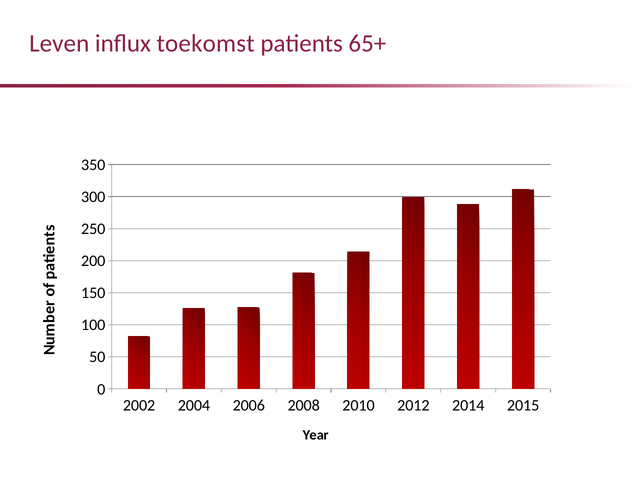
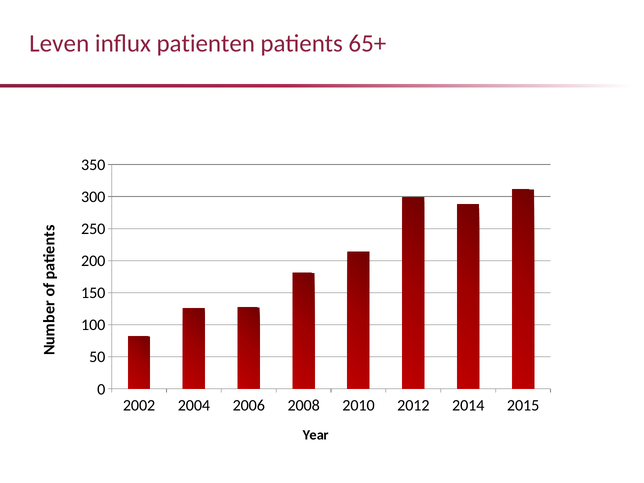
toekomst: toekomst -> patienten (206, 43)
